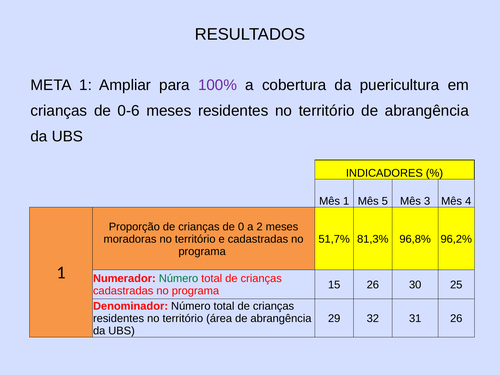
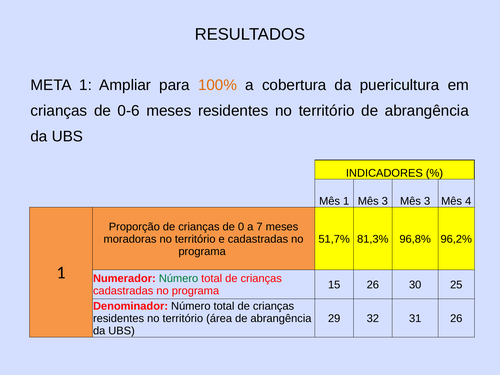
100% colour: purple -> orange (218, 85)
1 Mês 5: 5 -> 3 (385, 201)
2: 2 -> 7 (260, 227)
